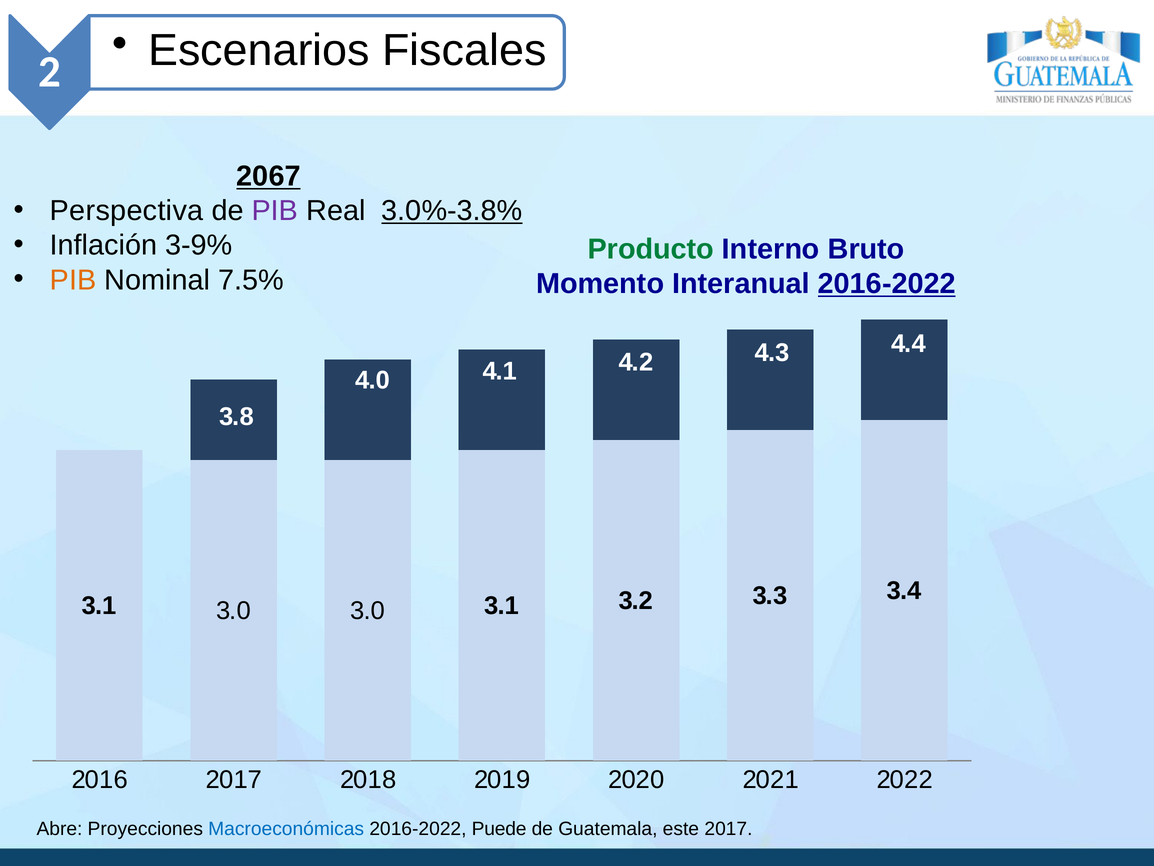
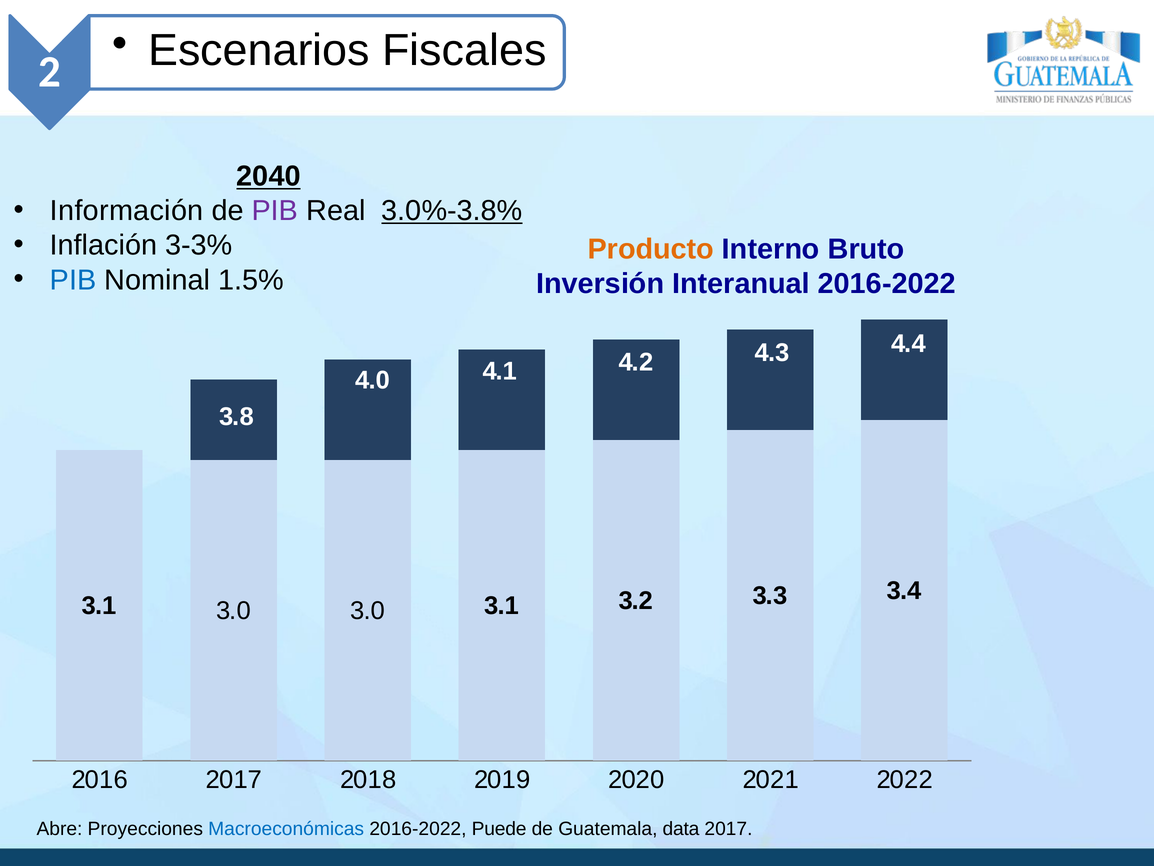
2067: 2067 -> 2040 (269, 176)
Perspectiva: Perspectiva -> Información (127, 211)
3-9%: 3-9% -> 3-3% (199, 245)
Producto colour: green -> orange (651, 249)
PIB colour: orange -> blue (73, 280)
7.5%: 7.5% -> 1.5% (251, 280)
Momento: Momento -> Inversión (600, 284)
2016-2022 underline: present -> none (887, 284)
este: este -> data (681, 828)
